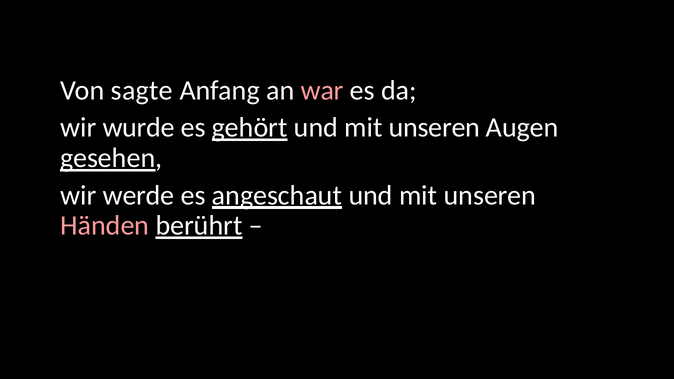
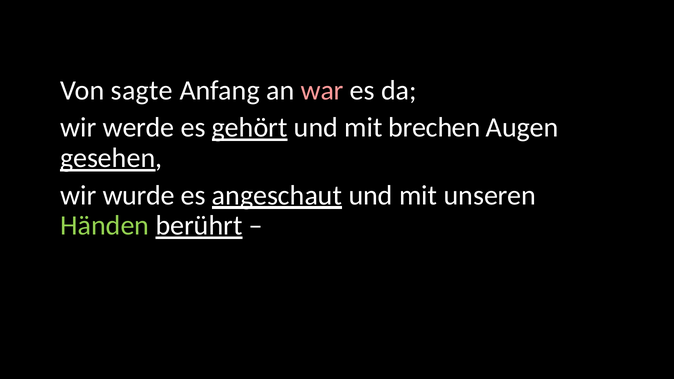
wurde: wurde -> werde (139, 128)
unseren: unseren -> brechen (434, 128)
werde: werde -> wurde (139, 195)
Händen colour: pink -> light green (105, 226)
